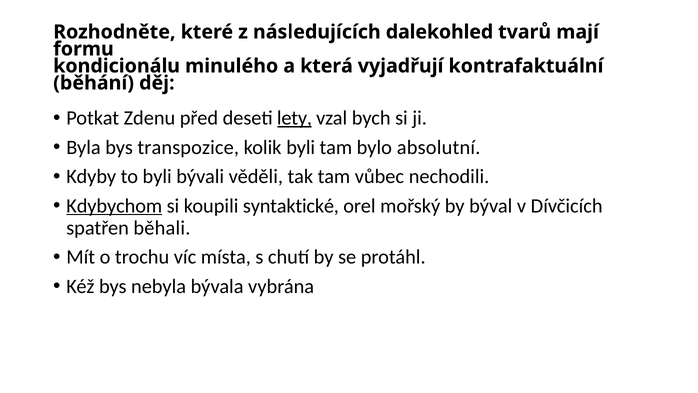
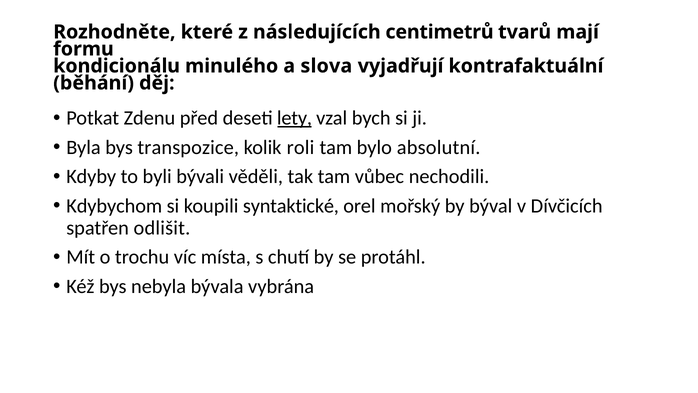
dalekohled: dalekohled -> centimetrů (440, 32)
která: která -> slova (326, 66)
kolik byli: byli -> roli (301, 147)
Kdybychom underline: present -> none (114, 206)
běhali: běhali -> odlišit (162, 228)
